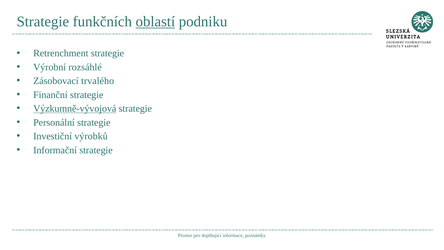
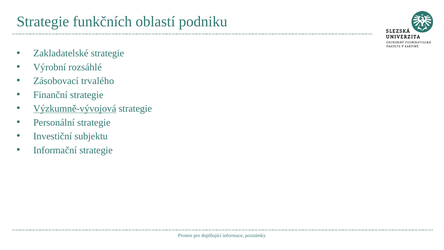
oblastí underline: present -> none (155, 22)
Retrenchment: Retrenchment -> Zakladatelské (61, 53)
výrobků: výrobků -> subjektu (91, 136)
